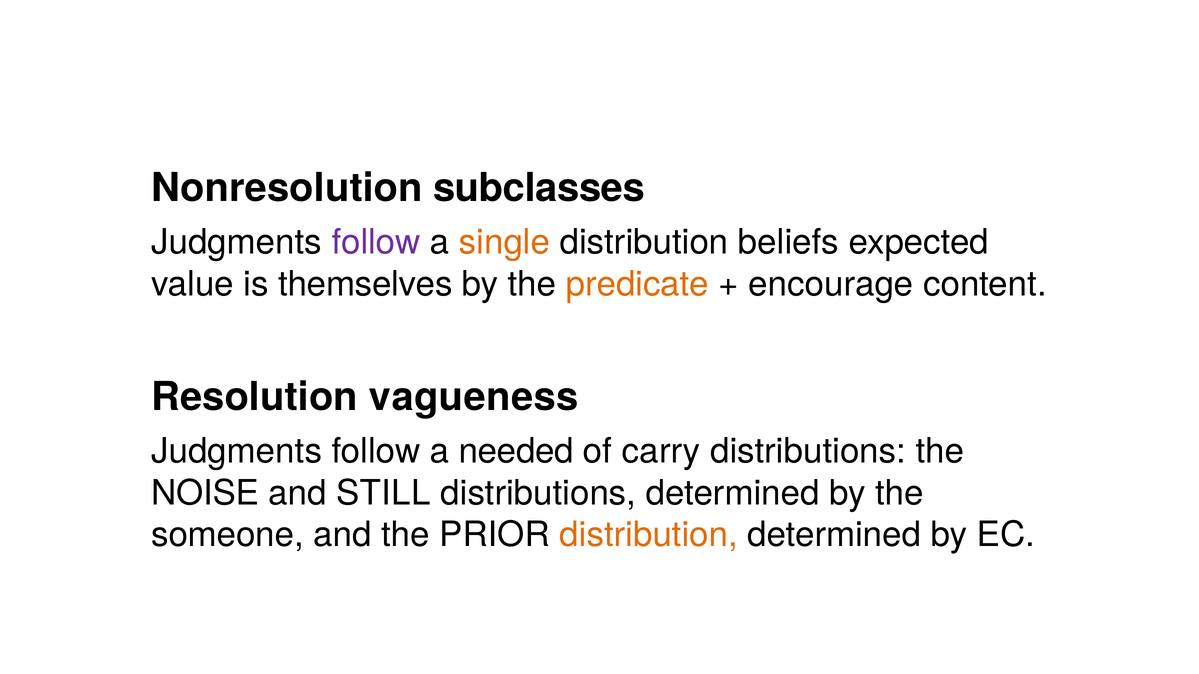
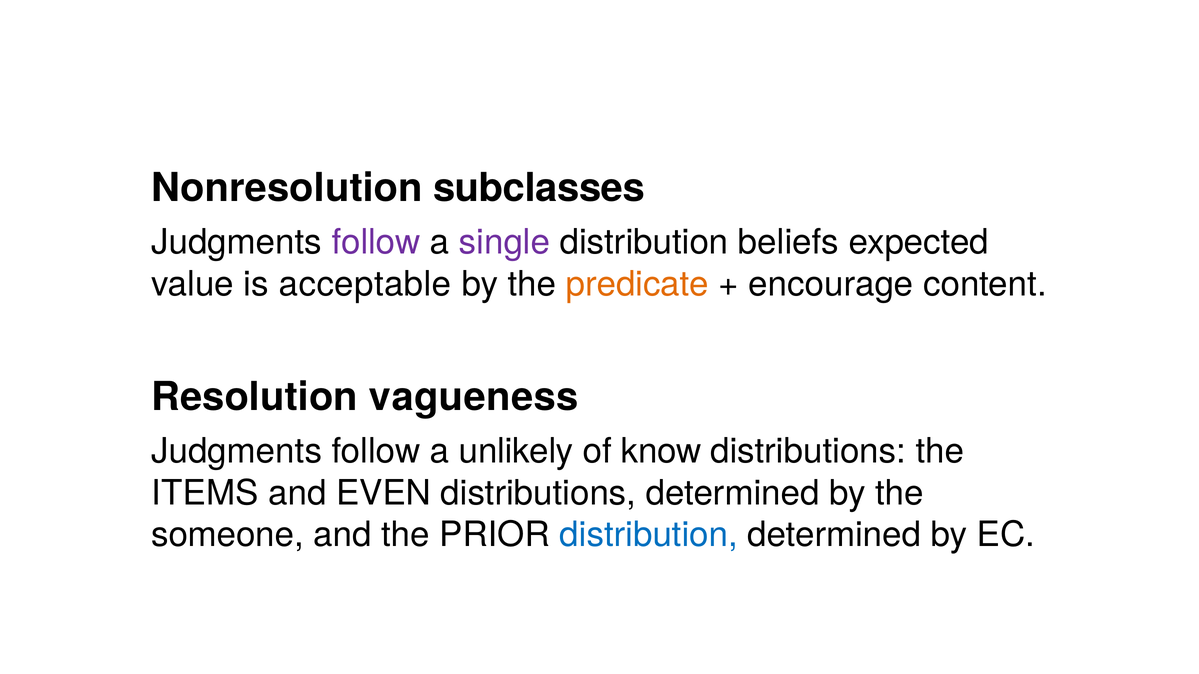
single colour: orange -> purple (505, 242)
themselves: themselves -> acceptable (365, 284)
needed: needed -> unlikely (516, 451)
carry: carry -> know (661, 451)
NOISE: NOISE -> ITEMS (205, 493)
STILL: STILL -> EVEN (384, 493)
distribution colour: orange -> blue (649, 535)
